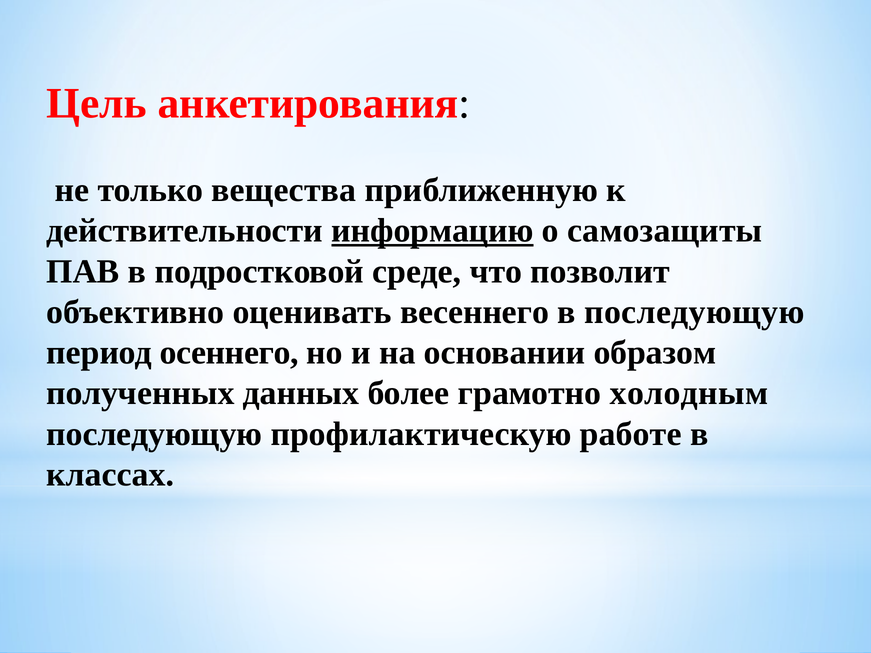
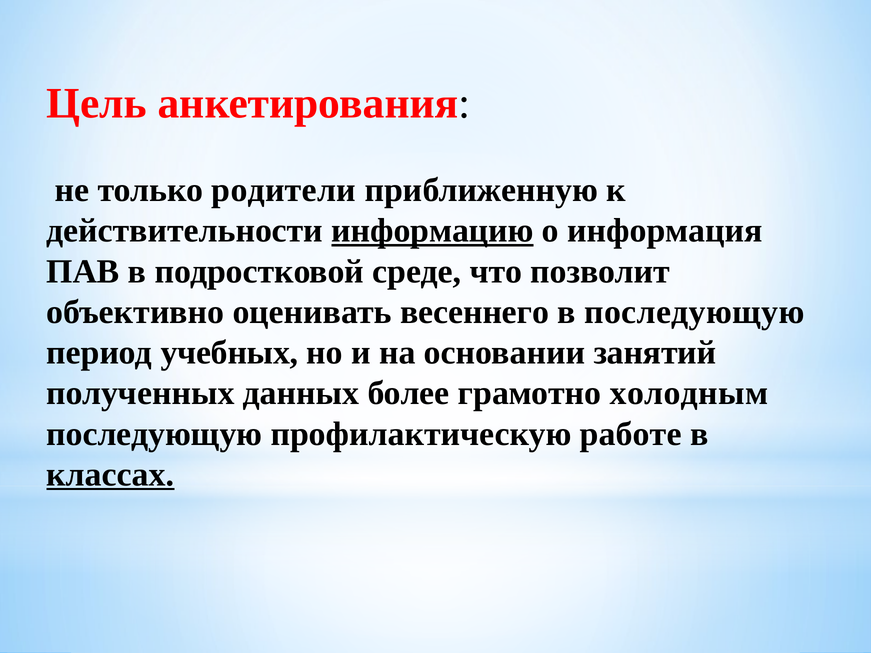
вещества: вещества -> родители (284, 190)
самозащиты: самозащиты -> информация (665, 231)
осеннего: осеннего -> учебных (229, 353)
образом: образом -> занятий (655, 353)
классах underline: none -> present (110, 475)
